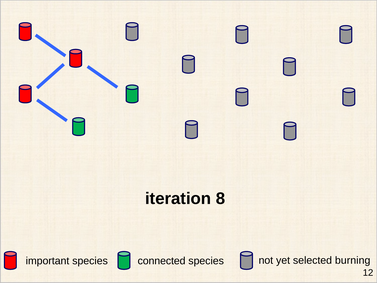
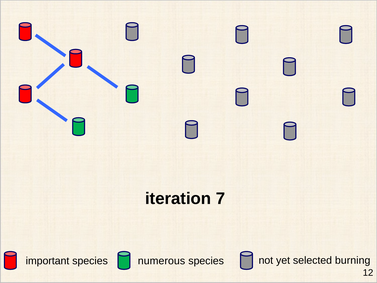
8: 8 -> 7 (220, 198)
connected: connected -> numerous (161, 261)
